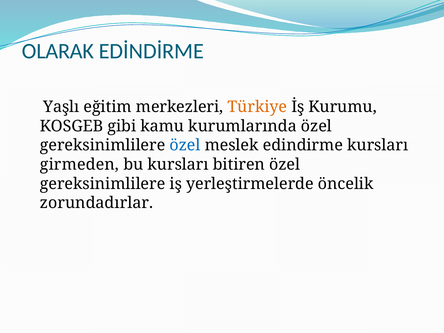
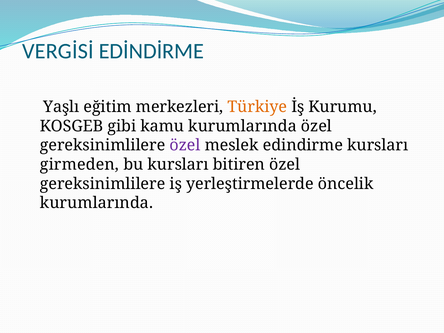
OLARAK: OLARAK -> VERGİSİ (58, 51)
özel colour: blue -> purple (185, 145)
zorundadırlar: zorundadırlar -> kurumlarında (96, 203)
